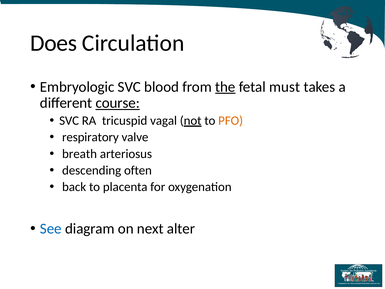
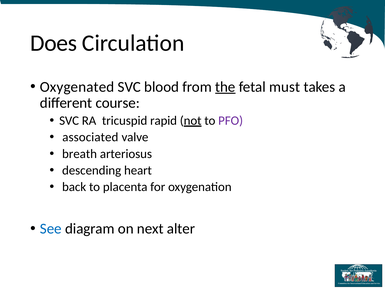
Embryologic: Embryologic -> Oxygenated (77, 87)
course underline: present -> none (118, 103)
vagal: vagal -> rapid (164, 121)
PFO colour: orange -> purple (231, 121)
respiratory: respiratory -> associated (90, 137)
often: often -> heart (138, 170)
